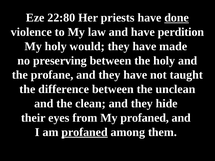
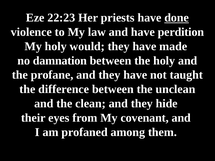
22:80: 22:80 -> 22:23 (61, 18)
preserving: preserving -> damnation (60, 61)
My profaned: profaned -> covenant (145, 118)
profaned underline: present -> none (85, 132)
